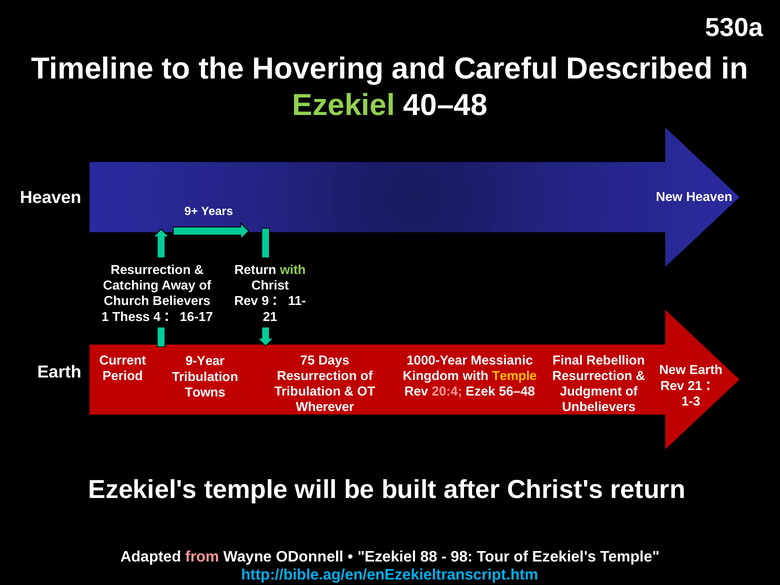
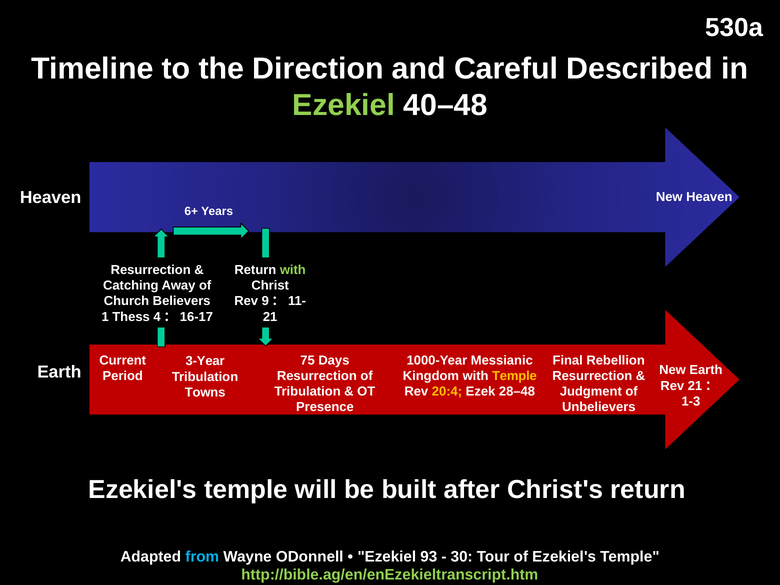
Hovering: Hovering -> Direction (318, 69)
9+: 9+ -> 6+ (191, 211)
9-Year: 9-Year -> 3-Year (205, 361)
20:4 colour: pink -> yellow (447, 391)
56–48: 56–48 -> 28–48 (517, 391)
Wherever: Wherever -> Presence (325, 407)
from colour: pink -> light blue (202, 557)
88: 88 -> 93 (429, 557)
98: 98 -> 30 (462, 557)
http://bible.ag/en/enEzekieltranscript.htm colour: light blue -> light green (390, 575)
